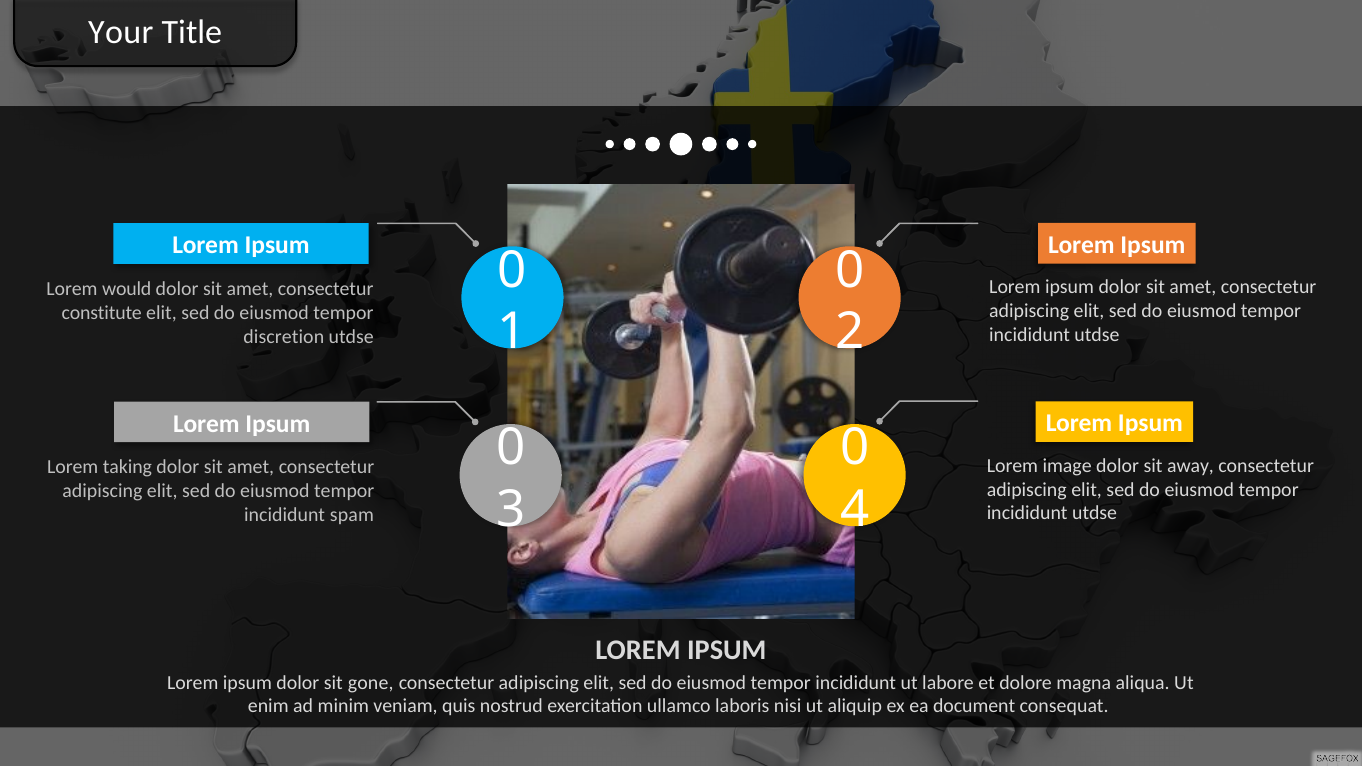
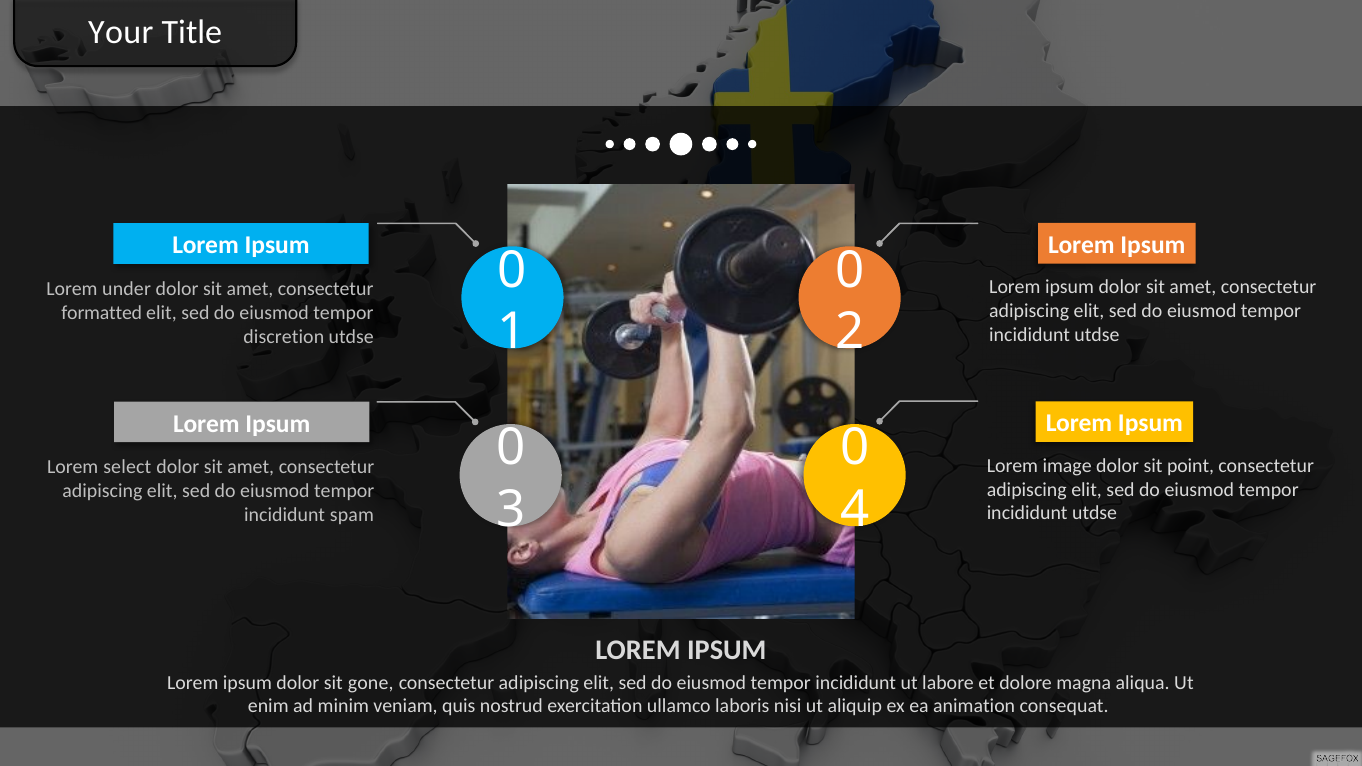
would: would -> under (127, 289)
constitute: constitute -> formatted (102, 313)
away: away -> point (1191, 466)
taking: taking -> select (127, 467)
document: document -> animation (974, 706)
